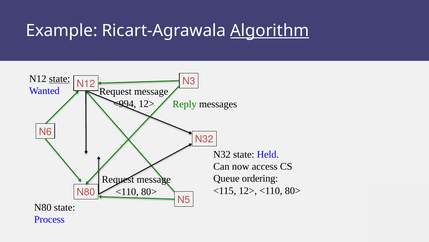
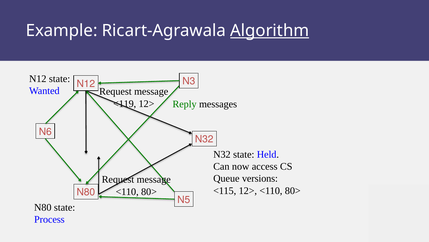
state underline: present -> none (60, 79)
<994: <994 -> <119 (125, 104)
ordering: ordering -> versions (260, 178)
